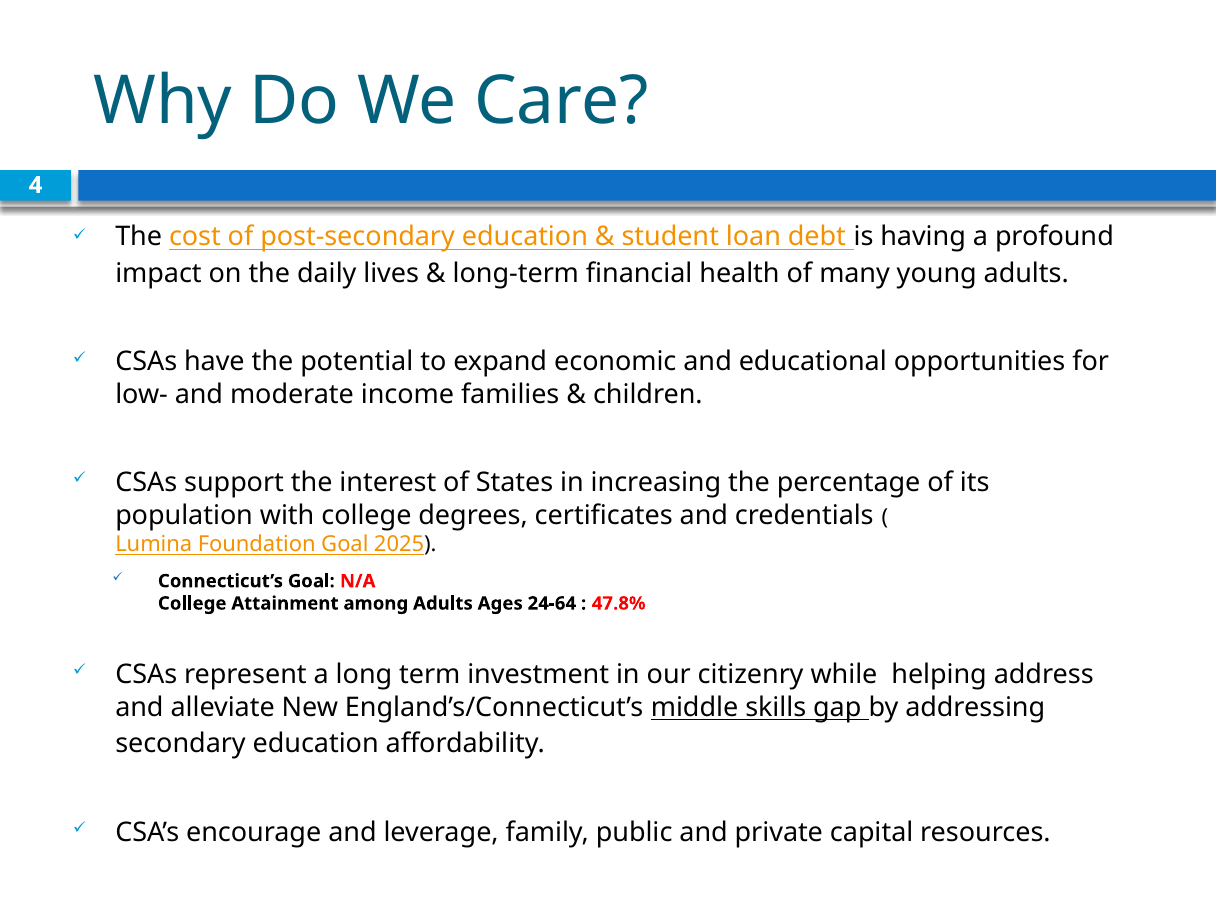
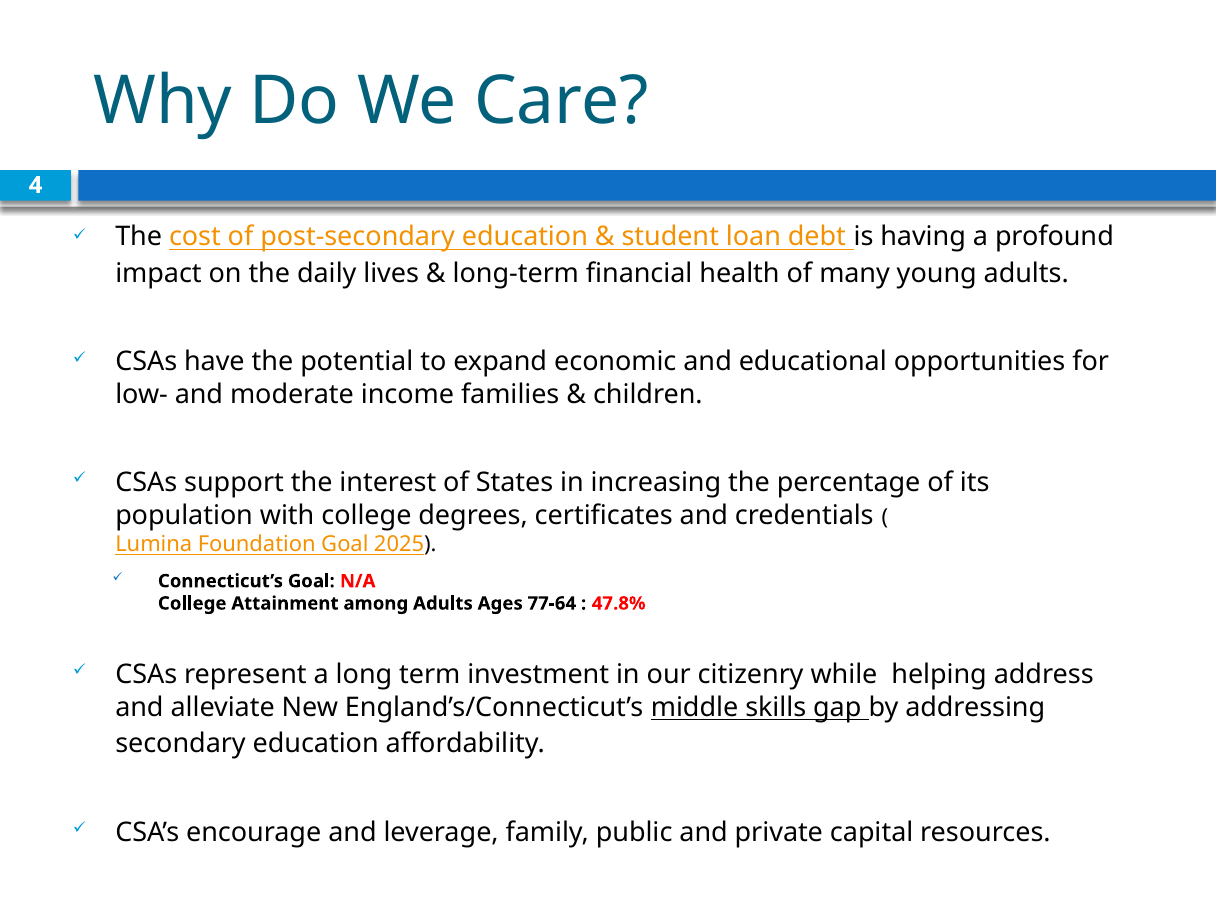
24-64: 24-64 -> 77-64 (552, 603)
